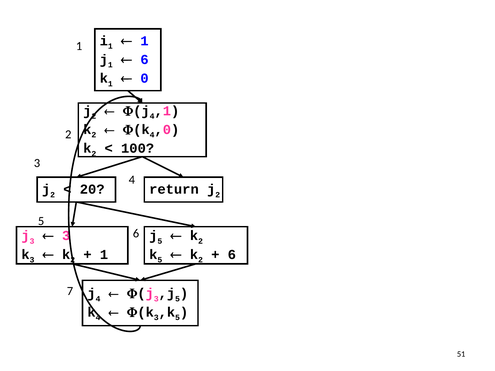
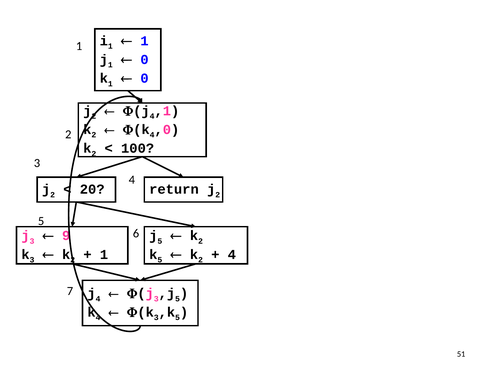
6: 6 -> 0 (145, 60)
3: 3 -> 9 (66, 236)
6: 6 -> 4 (232, 255)
